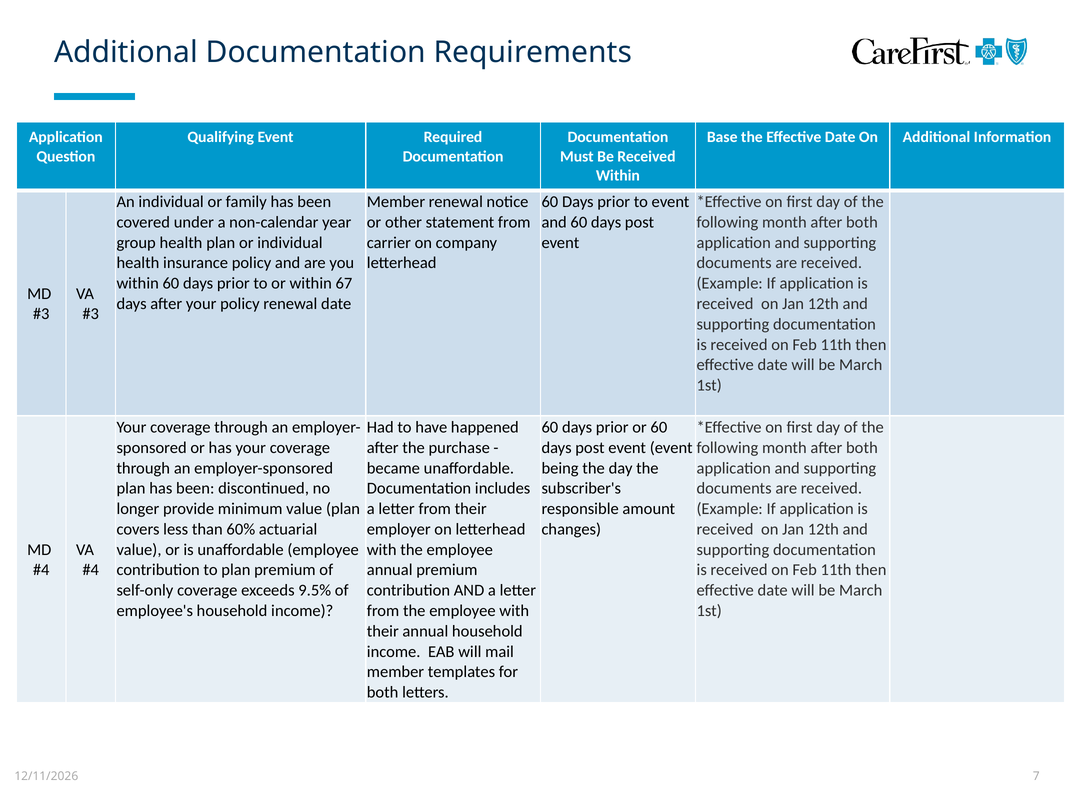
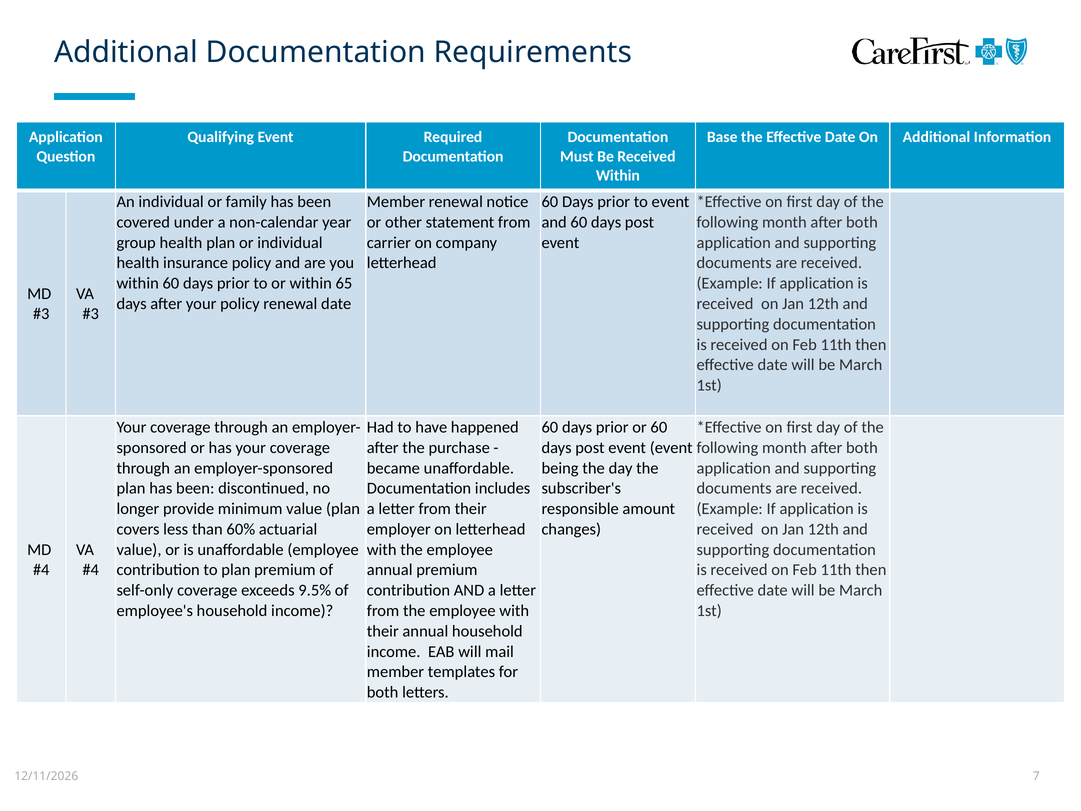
67: 67 -> 65 (344, 283)
